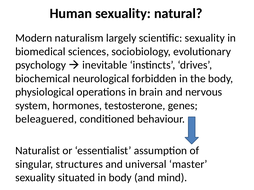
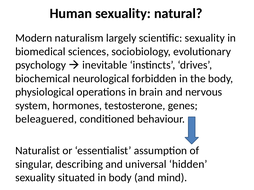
structures: structures -> describing (79, 165)
master: master -> hidden (188, 165)
